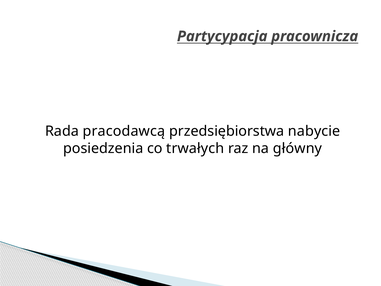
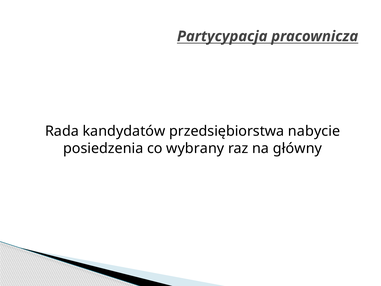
pracodawcą: pracodawcą -> kandydatów (124, 131)
trwałych: trwałych -> wybrany (195, 148)
